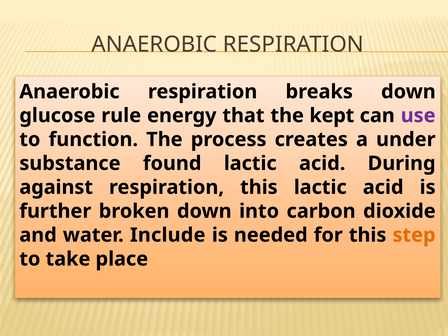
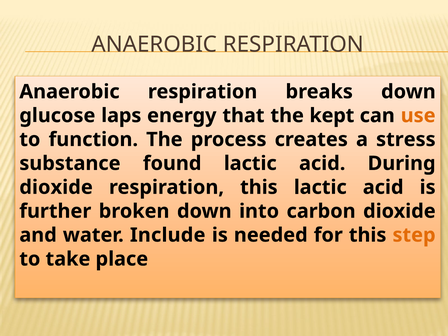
rule: rule -> laps (121, 116)
use colour: purple -> orange (418, 116)
under: under -> stress (406, 139)
against: against -> dioxide (56, 187)
